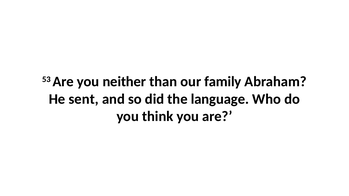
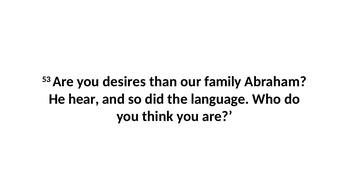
neither: neither -> desires (124, 82)
sent: sent -> hear (84, 99)
